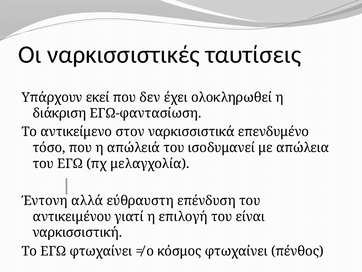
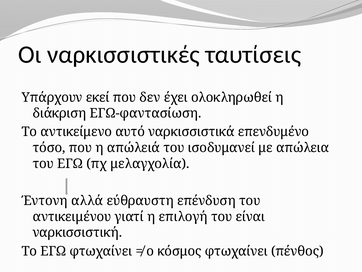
στον: στον -> αυτό (130, 132)
